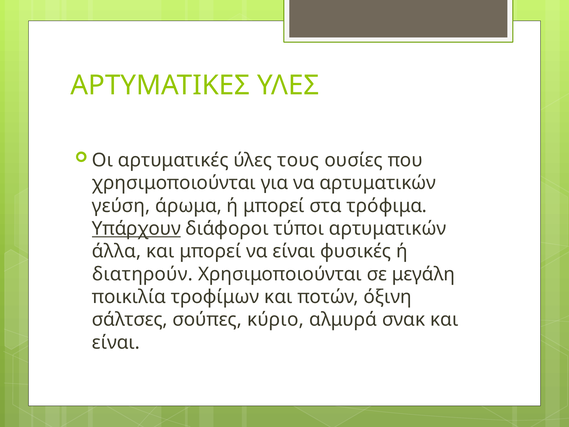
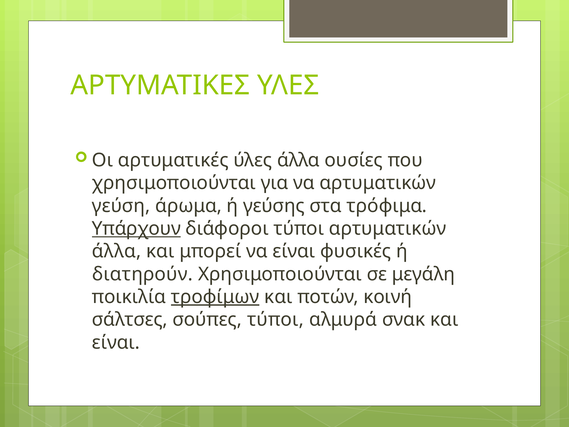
ύλες τους: τους -> άλλα (298, 160)
ή μπορεί: μπορεί -> γεύσης (274, 206)
τροφίμων underline: none -> present (215, 297)
όξινη: όξινη -> κοινή (388, 297)
σούπες κύριο: κύριο -> τύποι (275, 319)
